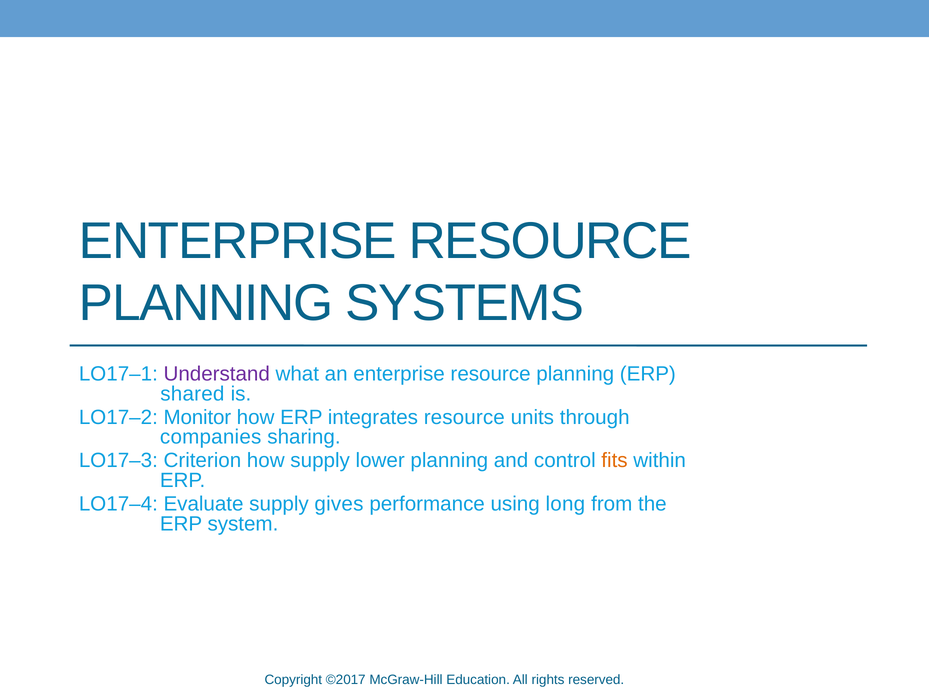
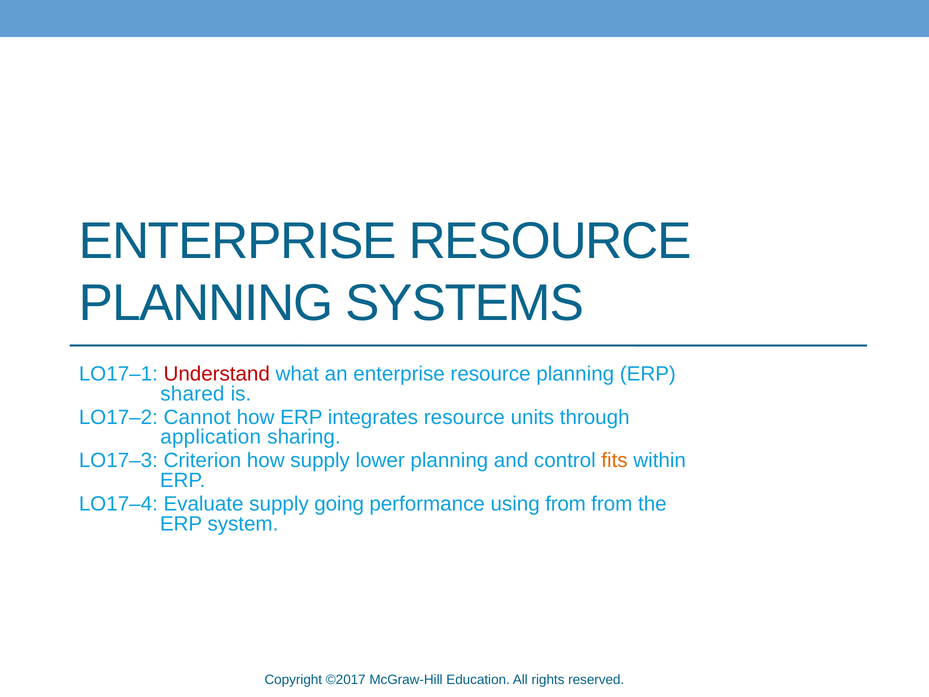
Understand colour: purple -> red (217, 374)
Monitor: Monitor -> Cannot (197, 417)
companies: companies -> application (211, 437)
gives: gives -> going (339, 504)
using long: long -> from (566, 504)
